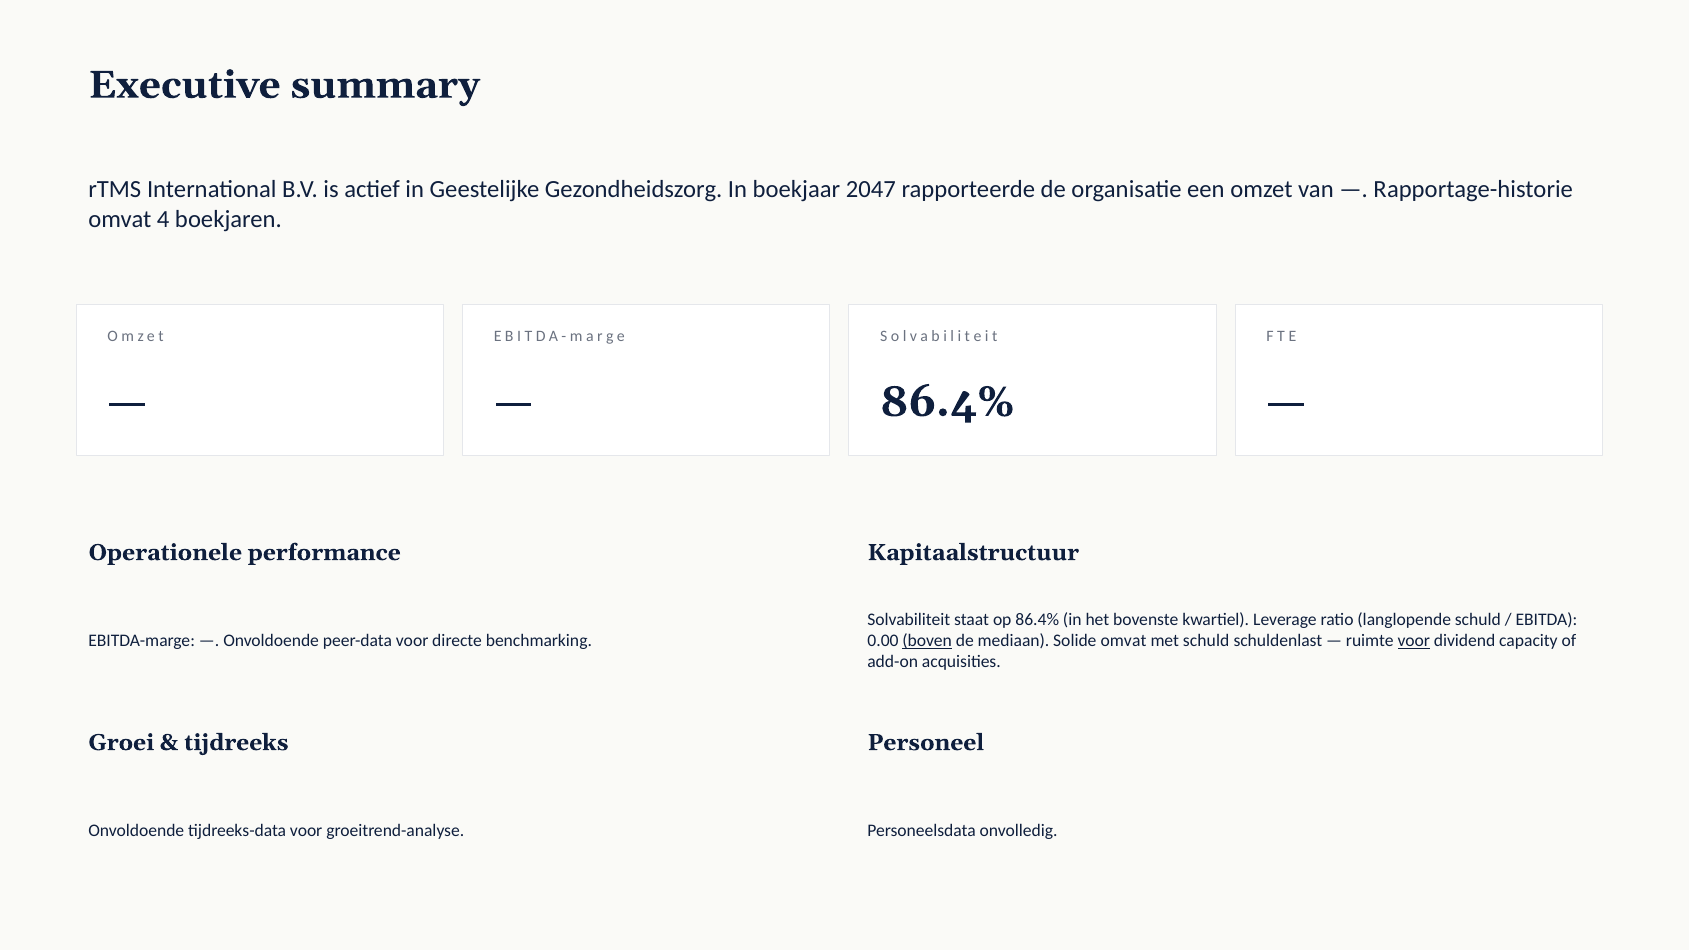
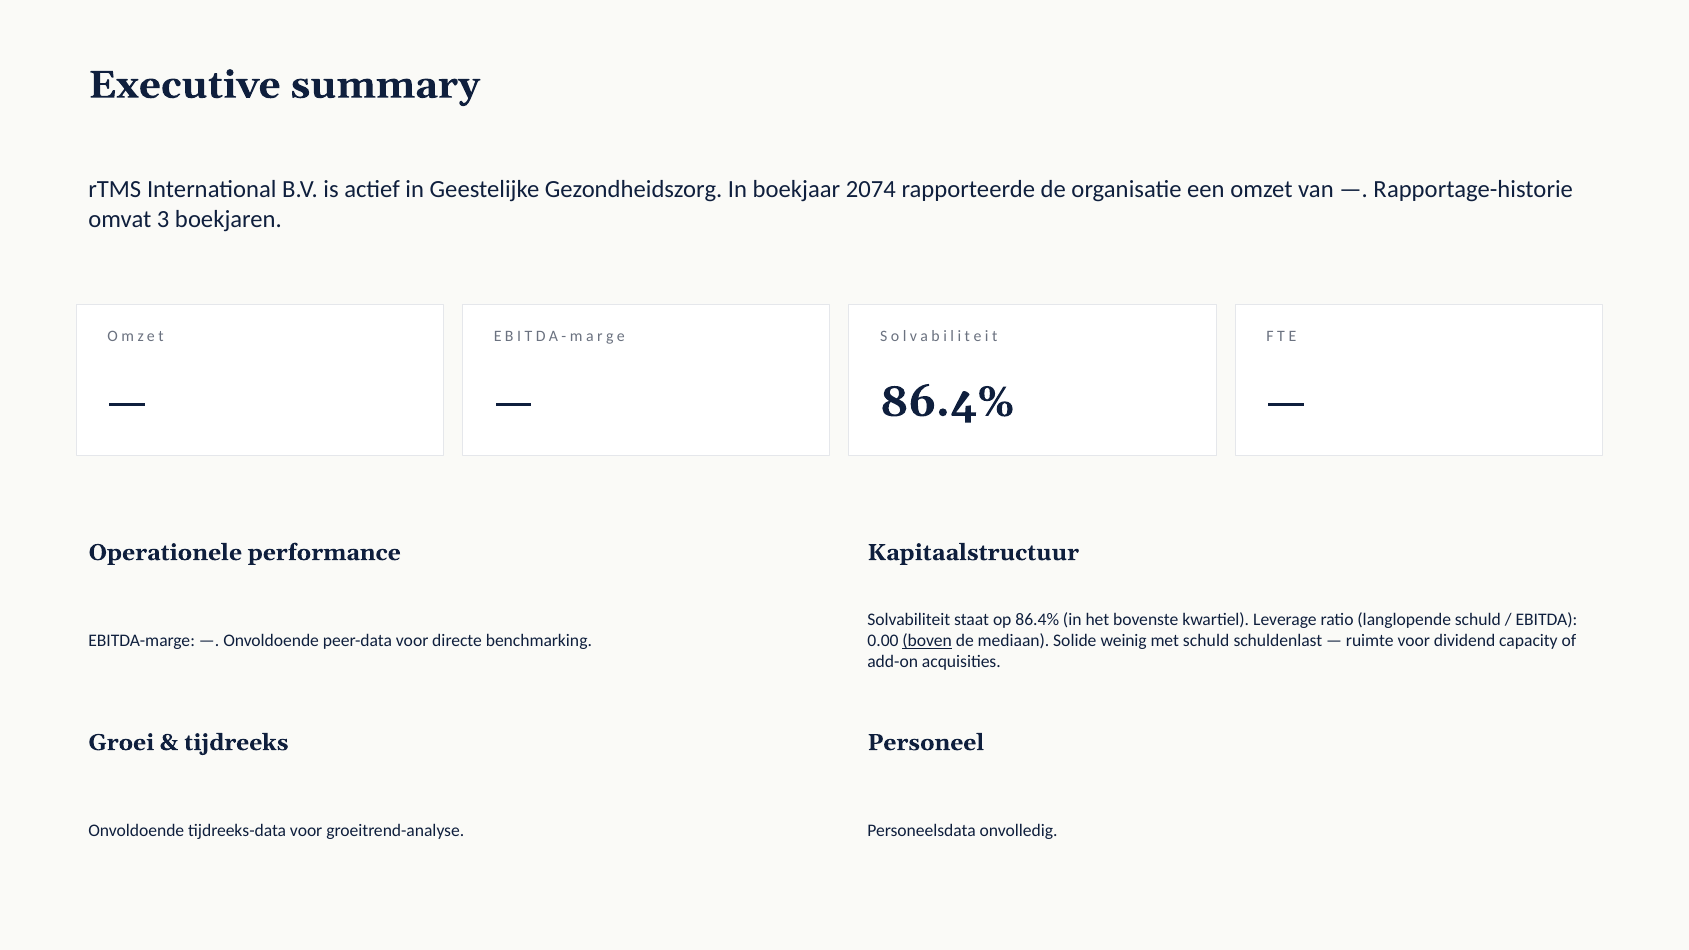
2047: 2047 -> 2074 (871, 190)
4: 4 -> 3 (163, 219)
Solide omvat: omvat -> weinig (1124, 641)
voor underline: present -> none (1414, 641)
